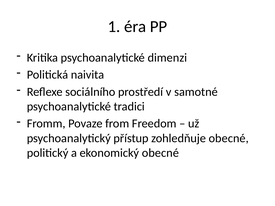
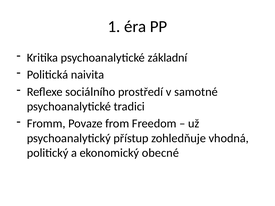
dimenzi: dimenzi -> základní (167, 58)
zohledňuje obecné: obecné -> vhodná (229, 138)
